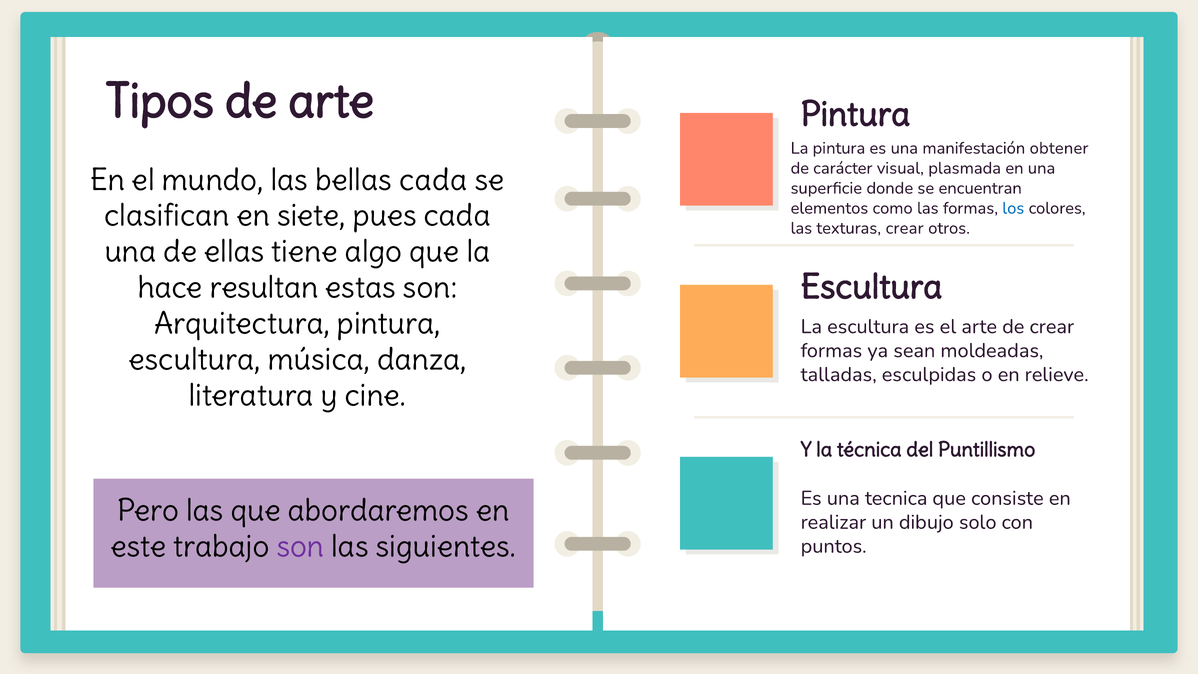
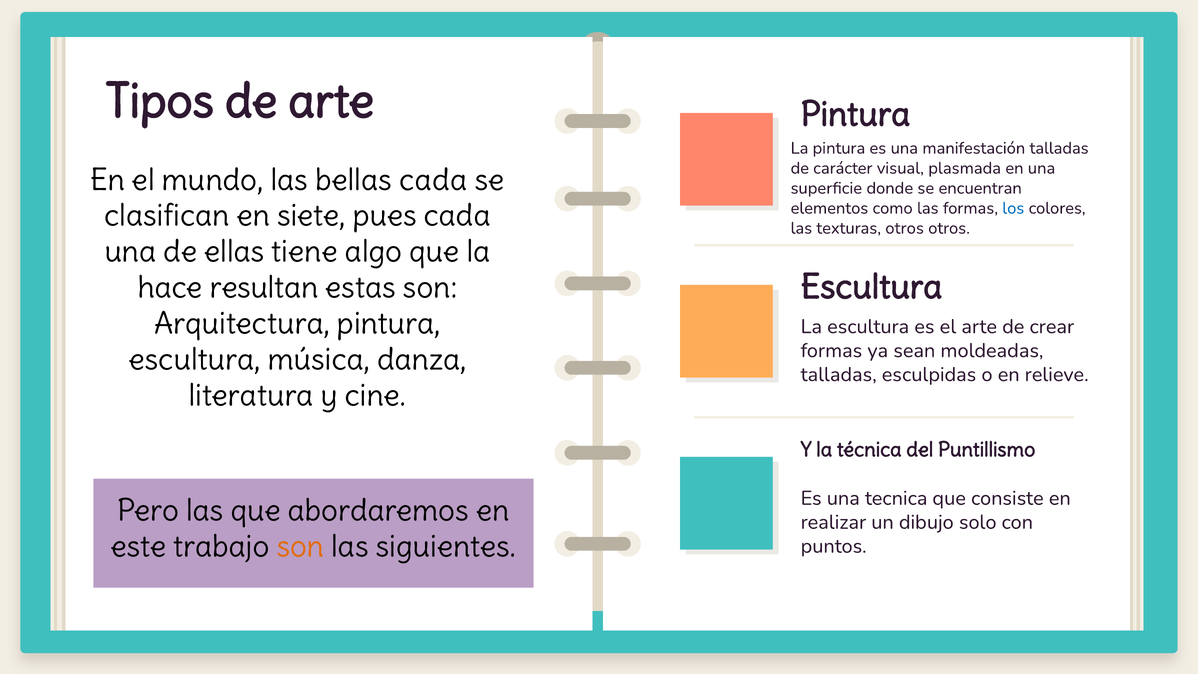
manifestación obtener: obtener -> talladas (1059, 148)
texturas crear: crear -> otros (905, 228)
son colour: purple -> orange (300, 547)
